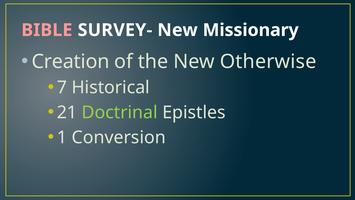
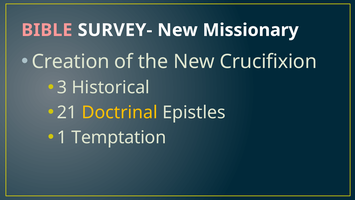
Otherwise: Otherwise -> Crucifixion (268, 62)
7: 7 -> 3 (62, 87)
Doctrinal colour: light green -> yellow (120, 112)
Conversion: Conversion -> Temptation (119, 137)
